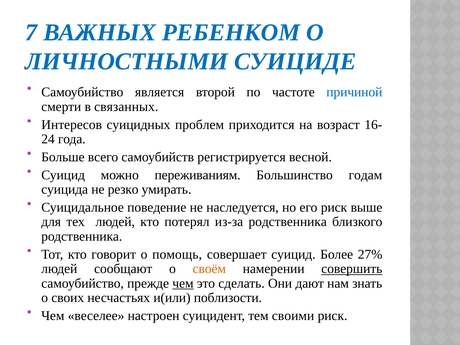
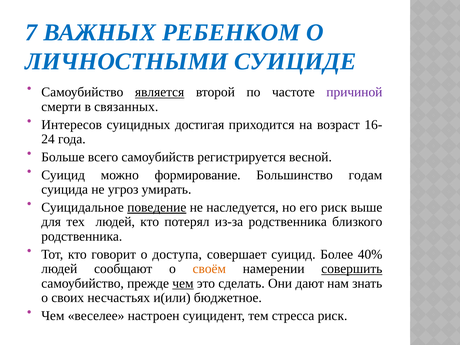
является underline: none -> present (160, 92)
причиной colour: blue -> purple (354, 92)
проблем: проблем -> достигая (200, 125)
переживаниям: переживаниям -> формирование (198, 175)
резко: резко -> угроз (123, 189)
поведение underline: none -> present (157, 207)
помощь: помощь -> доступа (177, 254)
27%: 27% -> 40% (370, 254)
поблизости: поблизости -> бюджетное (228, 298)
своими: своими -> стресса (293, 316)
